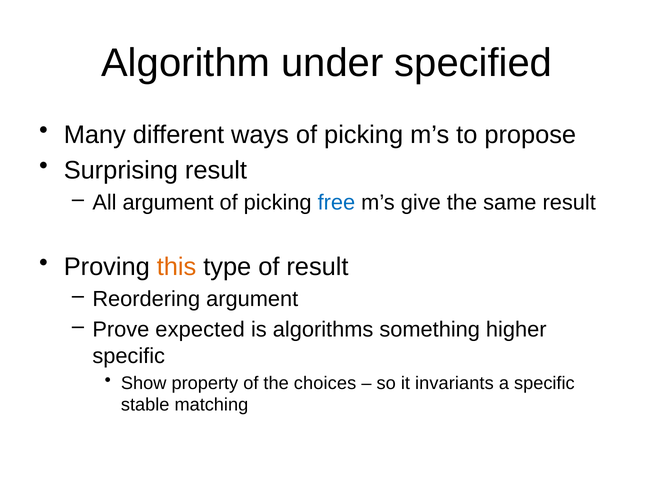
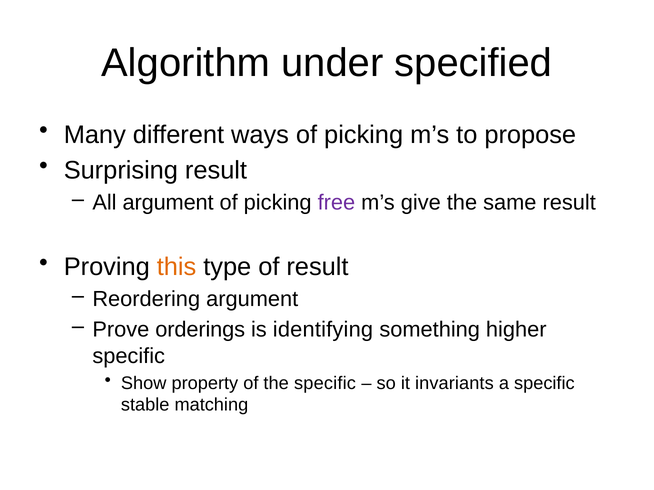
free colour: blue -> purple (336, 203)
expected: expected -> orderings (200, 330)
algorithms: algorithms -> identifying (323, 330)
the choices: choices -> specific (325, 384)
